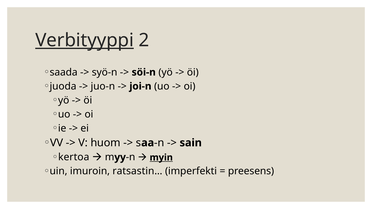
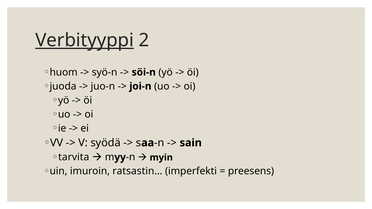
saada: saada -> huom (64, 72)
huom: huom -> syödä (106, 143)
kertoa: kertoa -> tarvita (74, 157)
myin underline: present -> none (161, 158)
